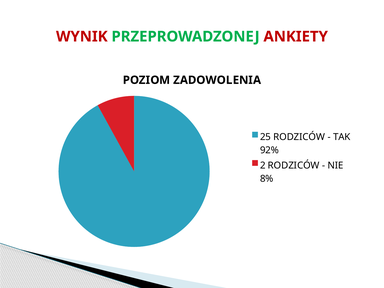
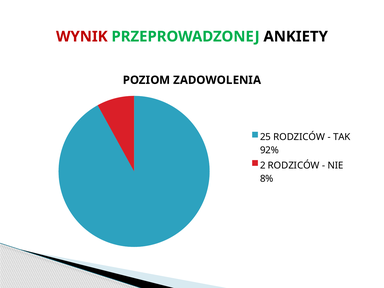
ANKIETY colour: red -> black (296, 37)
